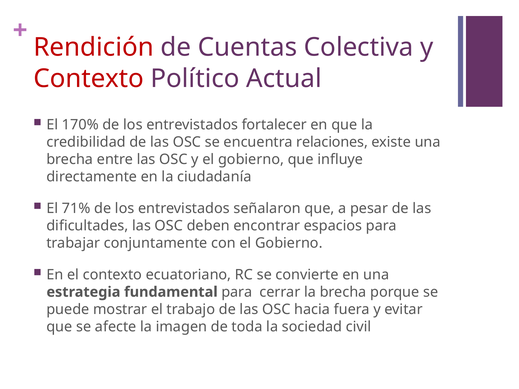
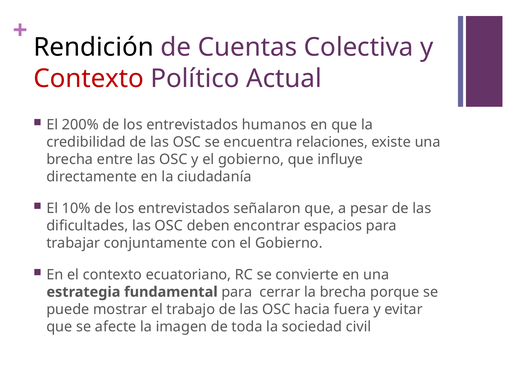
Rendición colour: red -> black (94, 47)
170%: 170% -> 200% (80, 125)
fortalecer: fortalecer -> humanos (274, 125)
71%: 71% -> 10% (76, 208)
